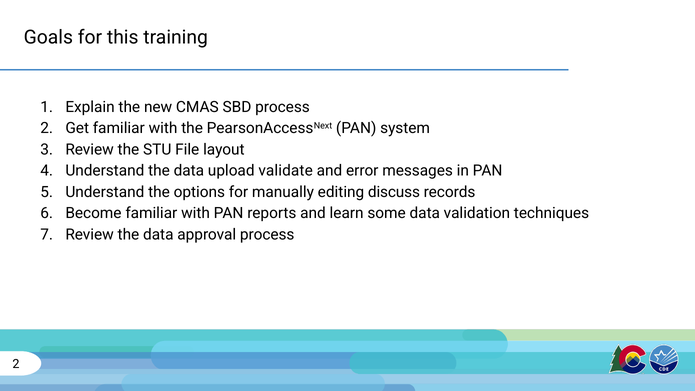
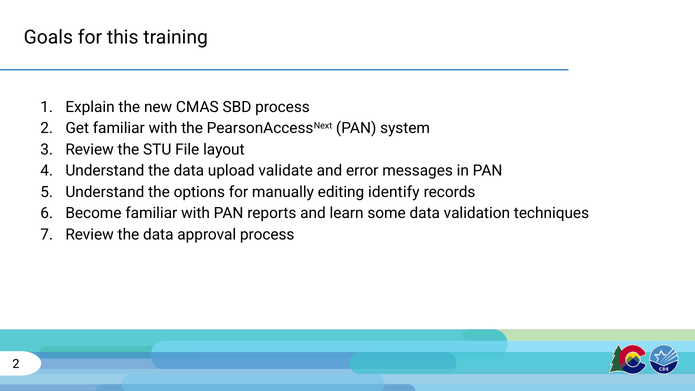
discuss: discuss -> identify (394, 192)
